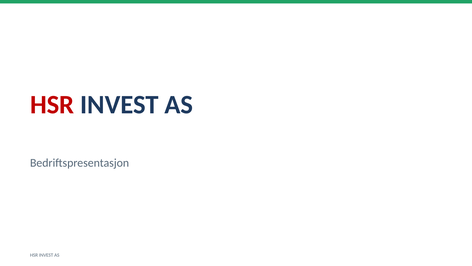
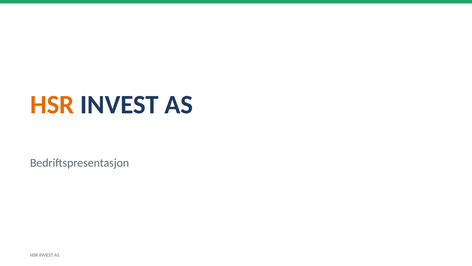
HSR colour: red -> orange (52, 105)
